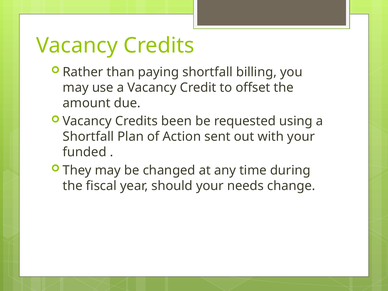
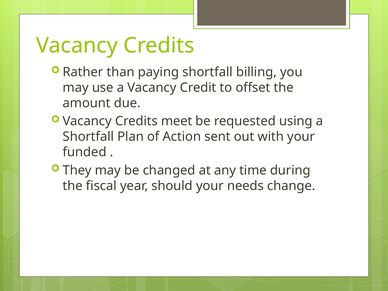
been: been -> meet (177, 121)
